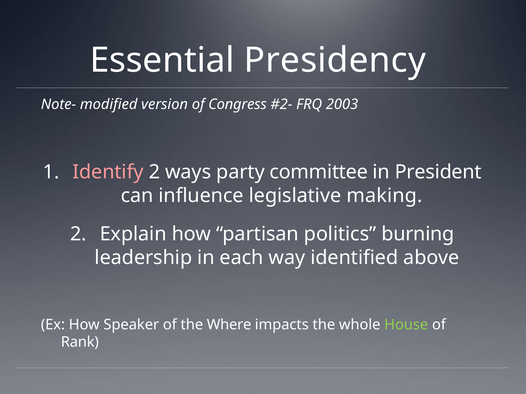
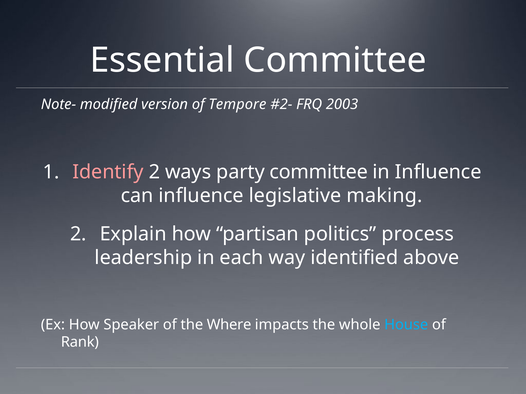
Essential Presidency: Presidency -> Committee (335, 60)
Congress: Congress -> Tempore (237, 104)
in President: President -> Influence (438, 172)
burning: burning -> process (418, 234)
House colour: light green -> light blue (406, 325)
